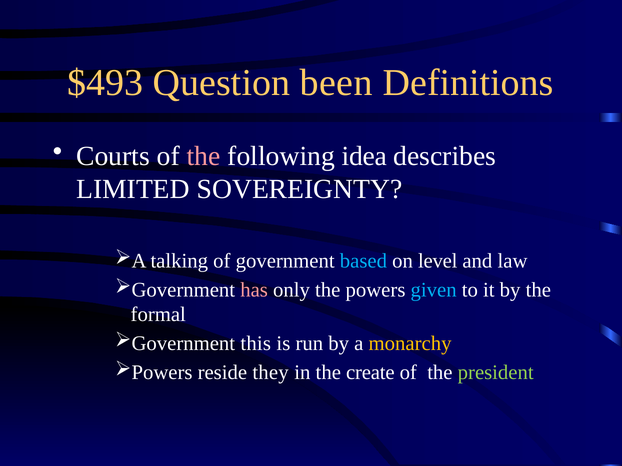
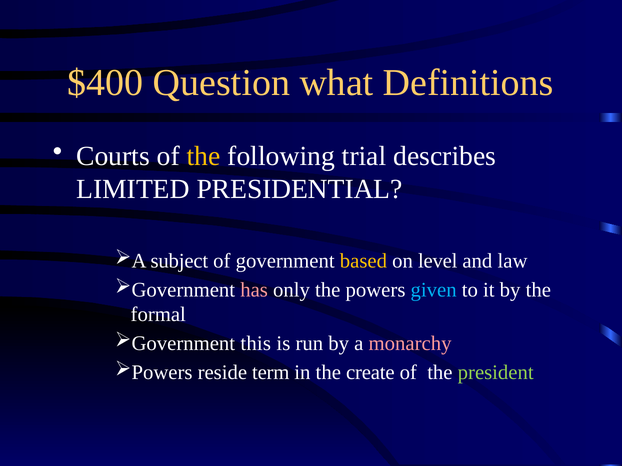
$493: $493 -> $400 (105, 83)
been: been -> what (336, 83)
the colour: pink -> yellow (204, 156)
idea: idea -> trial (364, 156)
SOVEREIGNTY: SOVEREIGNTY -> PRESIDENTIAL (300, 190)
talking: talking -> subject (179, 261)
based colour: light blue -> yellow (363, 261)
monarchy colour: yellow -> pink (410, 344)
they: they -> term (271, 373)
